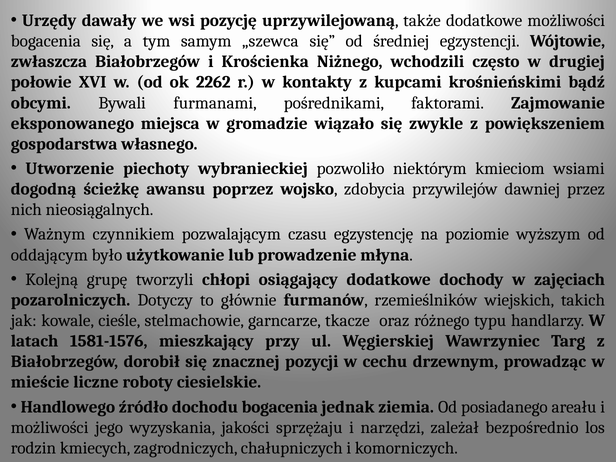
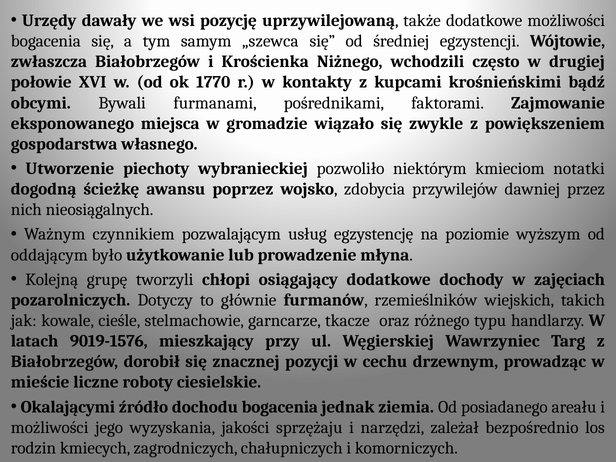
2262: 2262 -> 1770 (213, 82)
wsiami: wsiami -> notatki (579, 169)
czasu: czasu -> usług (307, 234)
1581-1576: 1581-1576 -> 9019-1576 (109, 341)
Handlowego: Handlowego -> Okalającymi (68, 407)
